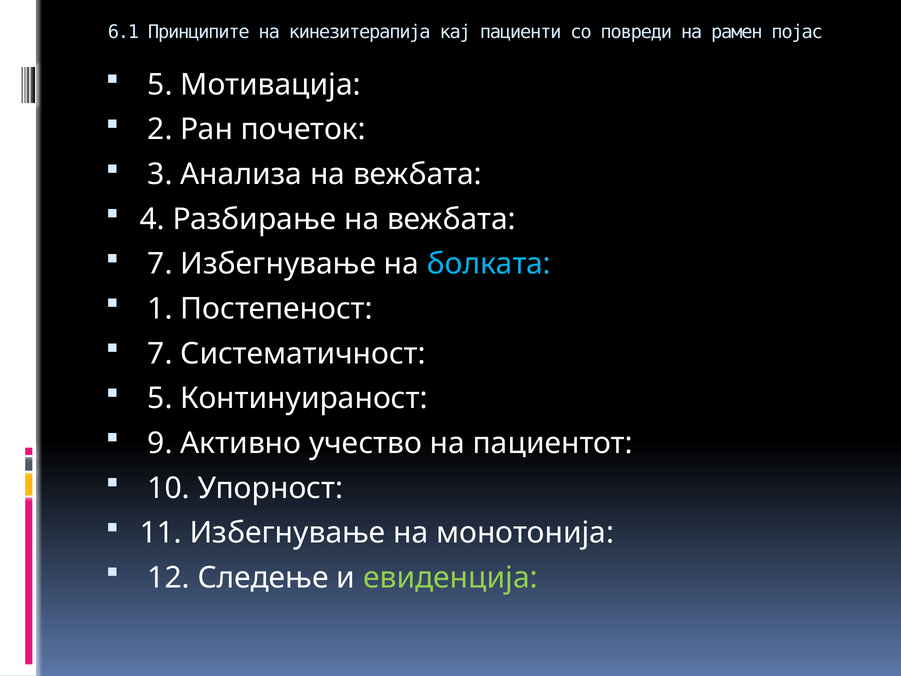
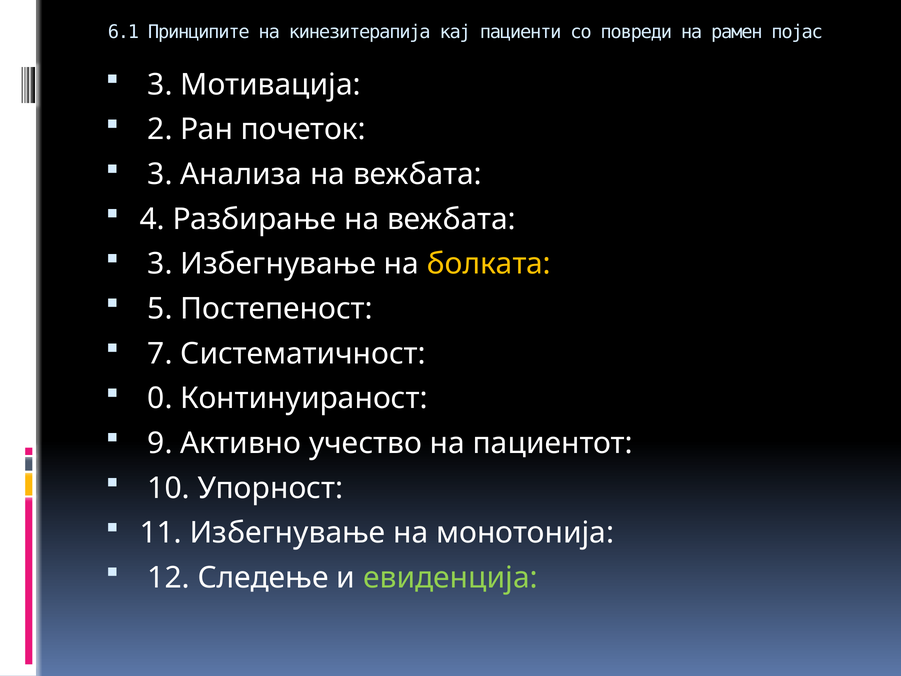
5: 5 -> 3 (160, 85)
7: 7 -> 3 (160, 264)
болката colour: light blue -> yellow (489, 264)
1: 1 -> 5 (160, 309)
5: 5 -> 0 (160, 398)
